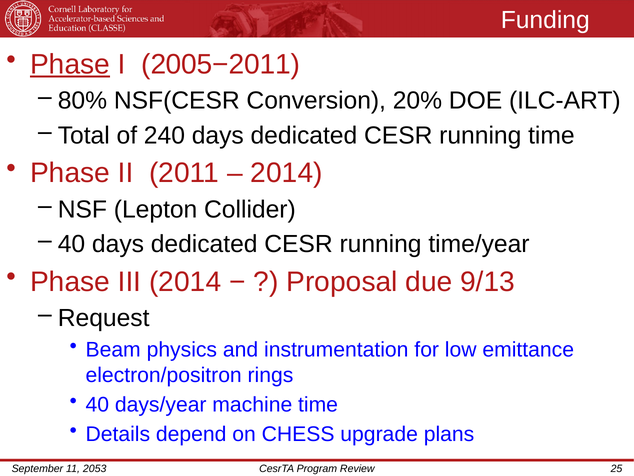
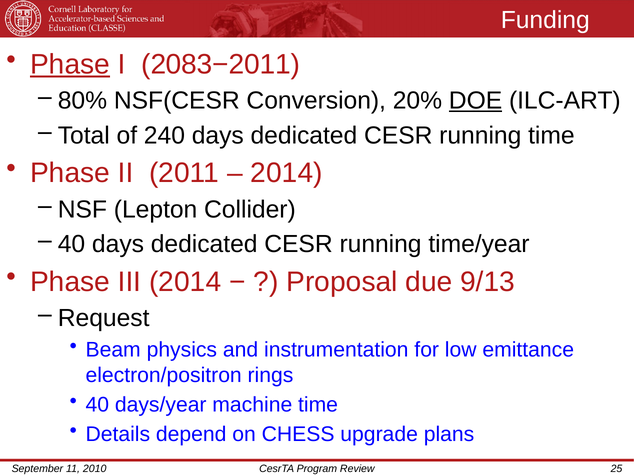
2005−2011: 2005−2011 -> 2083−2011 (221, 64)
DOE underline: none -> present (476, 101)
2053: 2053 -> 2010 (95, 468)
